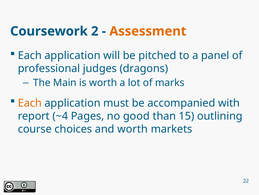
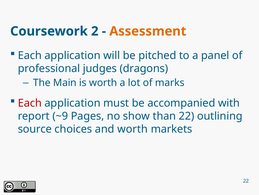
Each colour: orange -> red (30, 103)
~4: ~4 -> ~9 (60, 116)
good: good -> show (136, 116)
than 15: 15 -> 22 (187, 116)
course: course -> source (35, 129)
